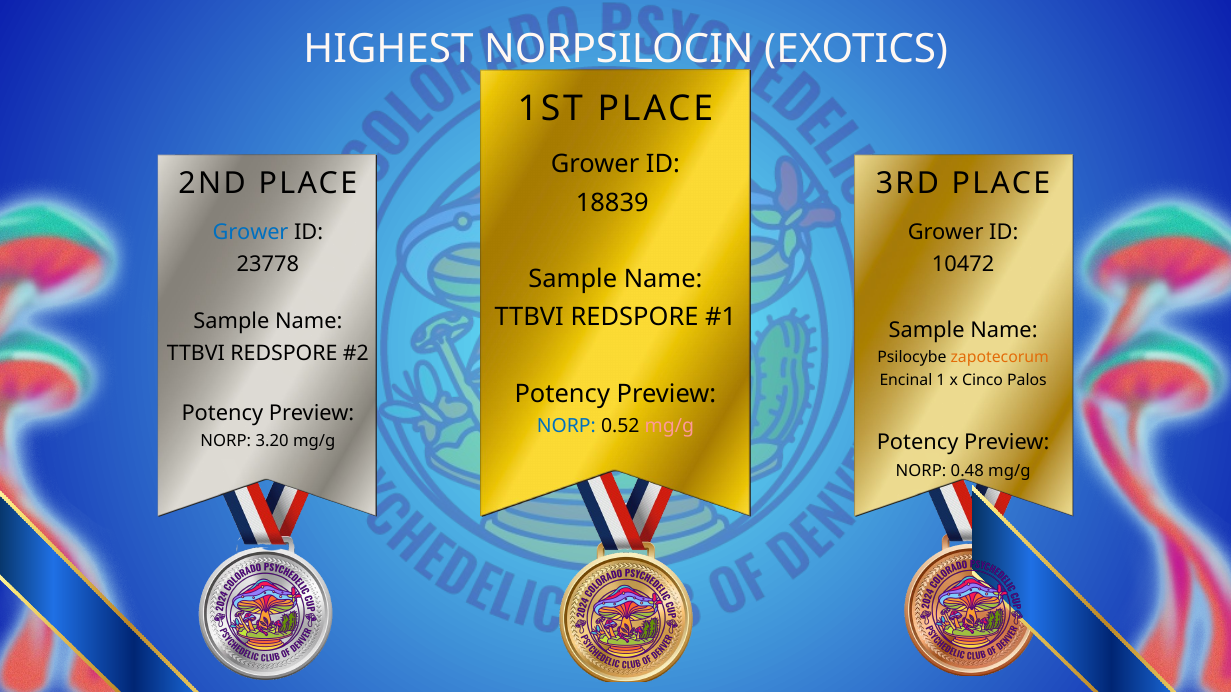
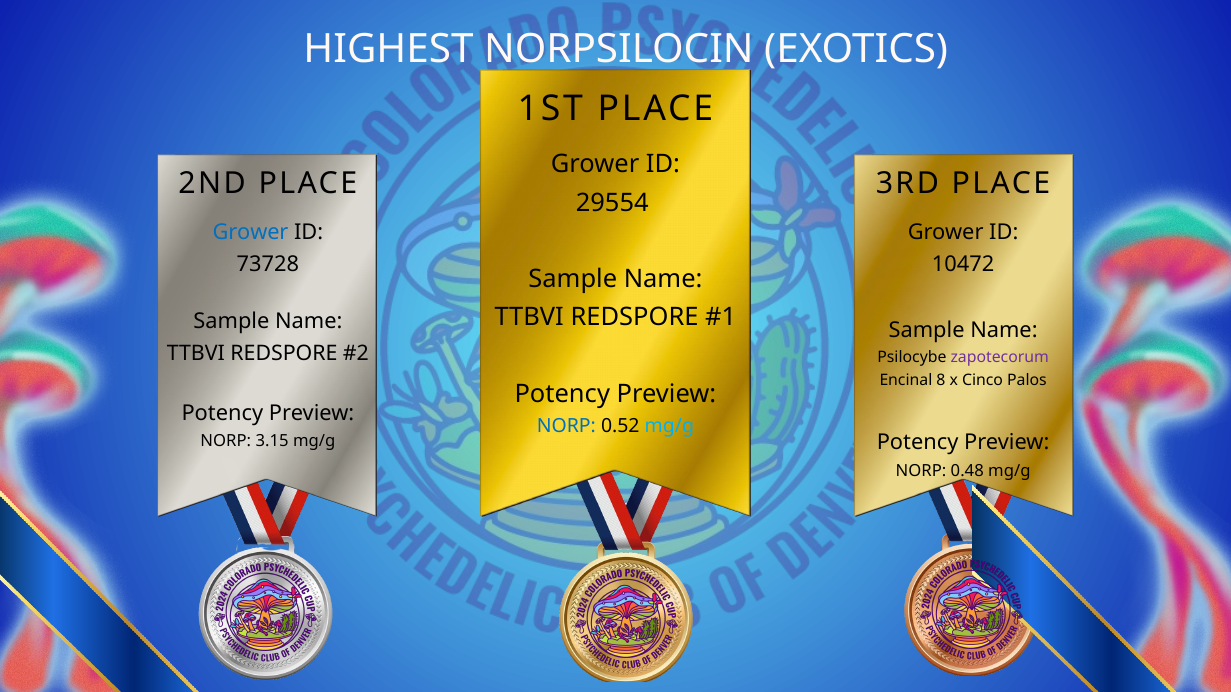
18839: 18839 -> 29554 (612, 203)
23778: 23778 -> 73728 (268, 265)
zapotecorum colour: orange -> purple (1000, 357)
1: 1 -> 8 (941, 381)
mg/g colour: pink -> light blue (669, 427)
3.20: 3.20 -> 3.15 (272, 441)
